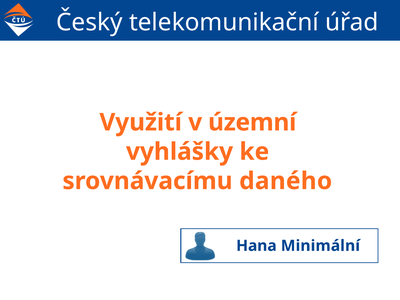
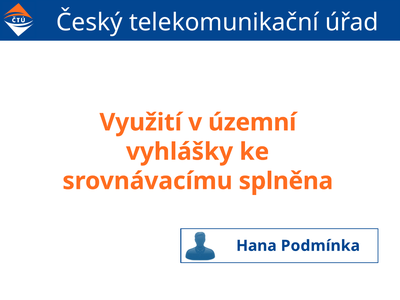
daného: daného -> splněna (286, 181)
Minimální: Minimální -> Podmínka (320, 246)
